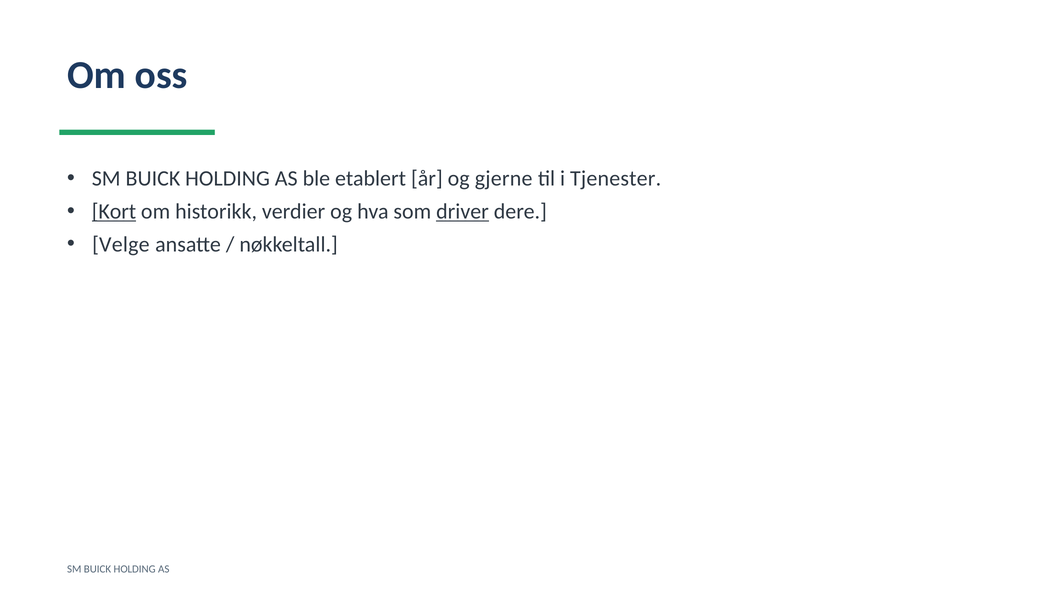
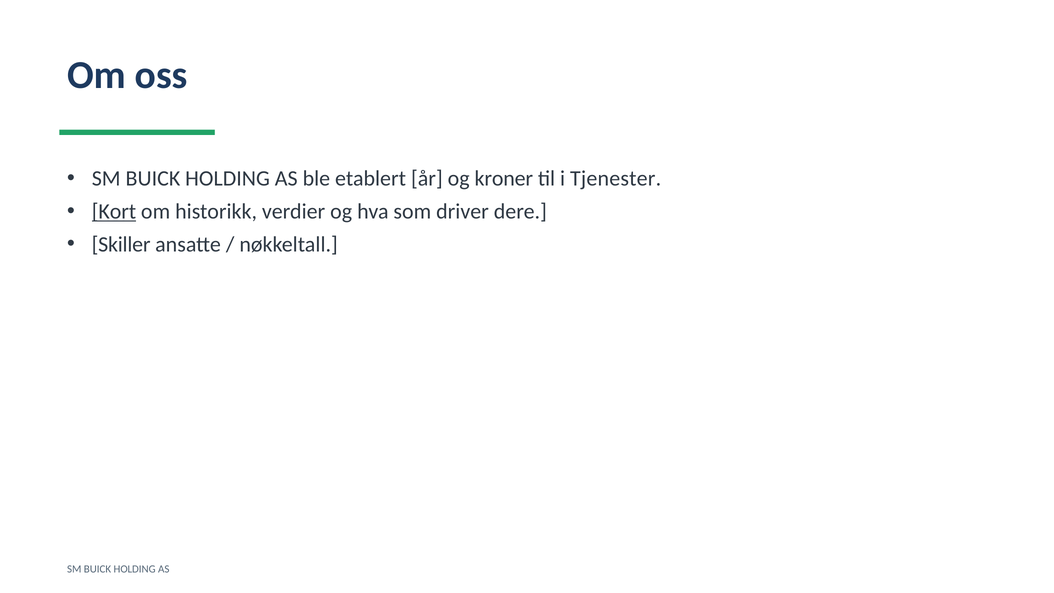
gjerne: gjerne -> kroner (504, 179)
driver underline: present -> none (463, 211)
Velge: Velge -> Skiller (121, 244)
